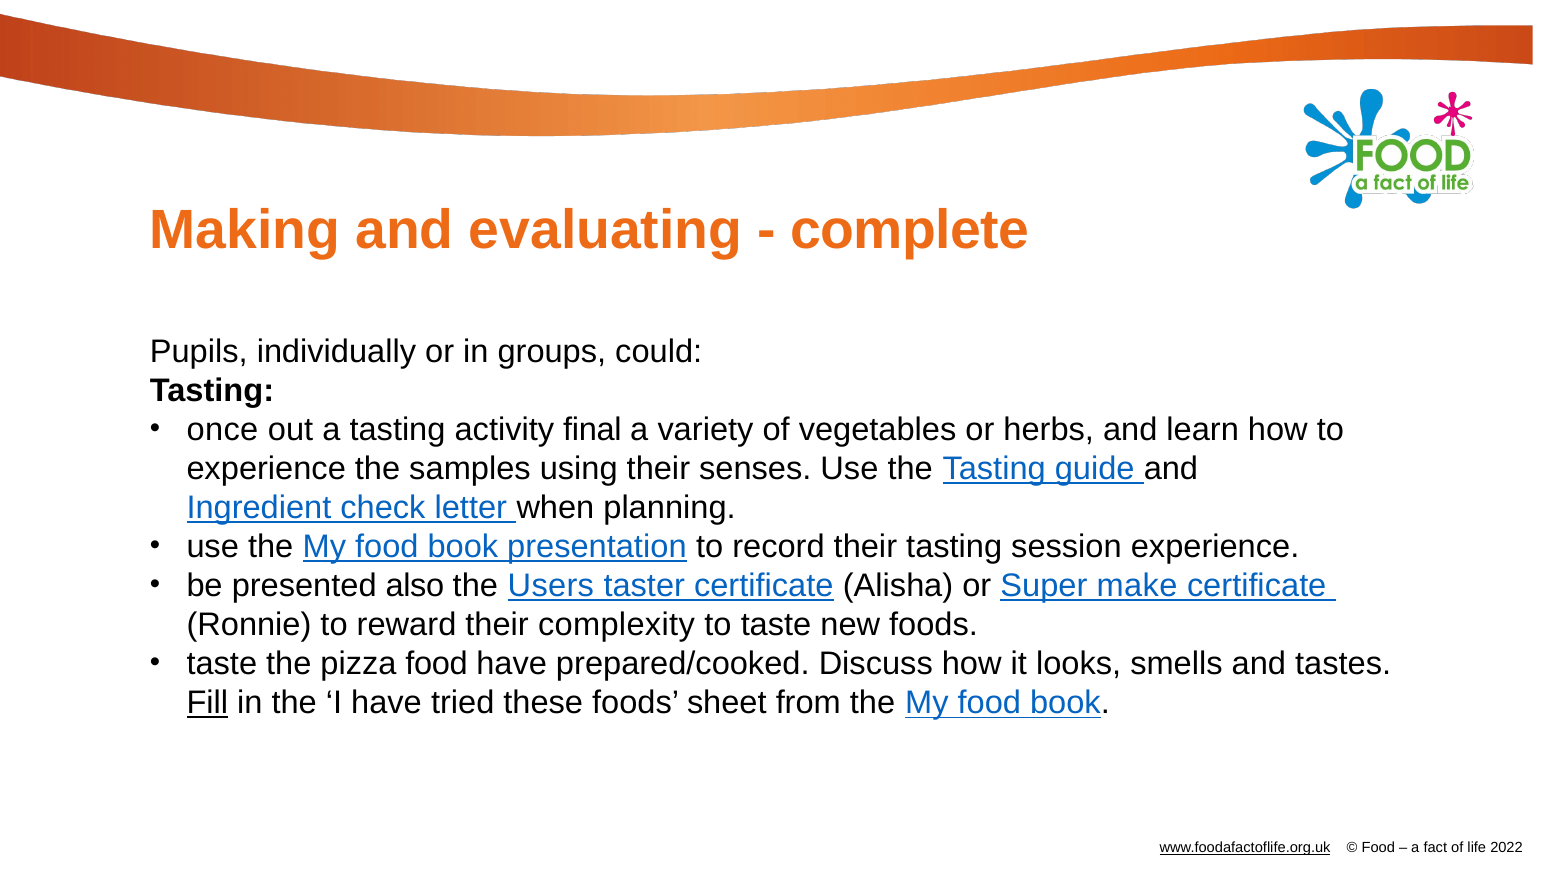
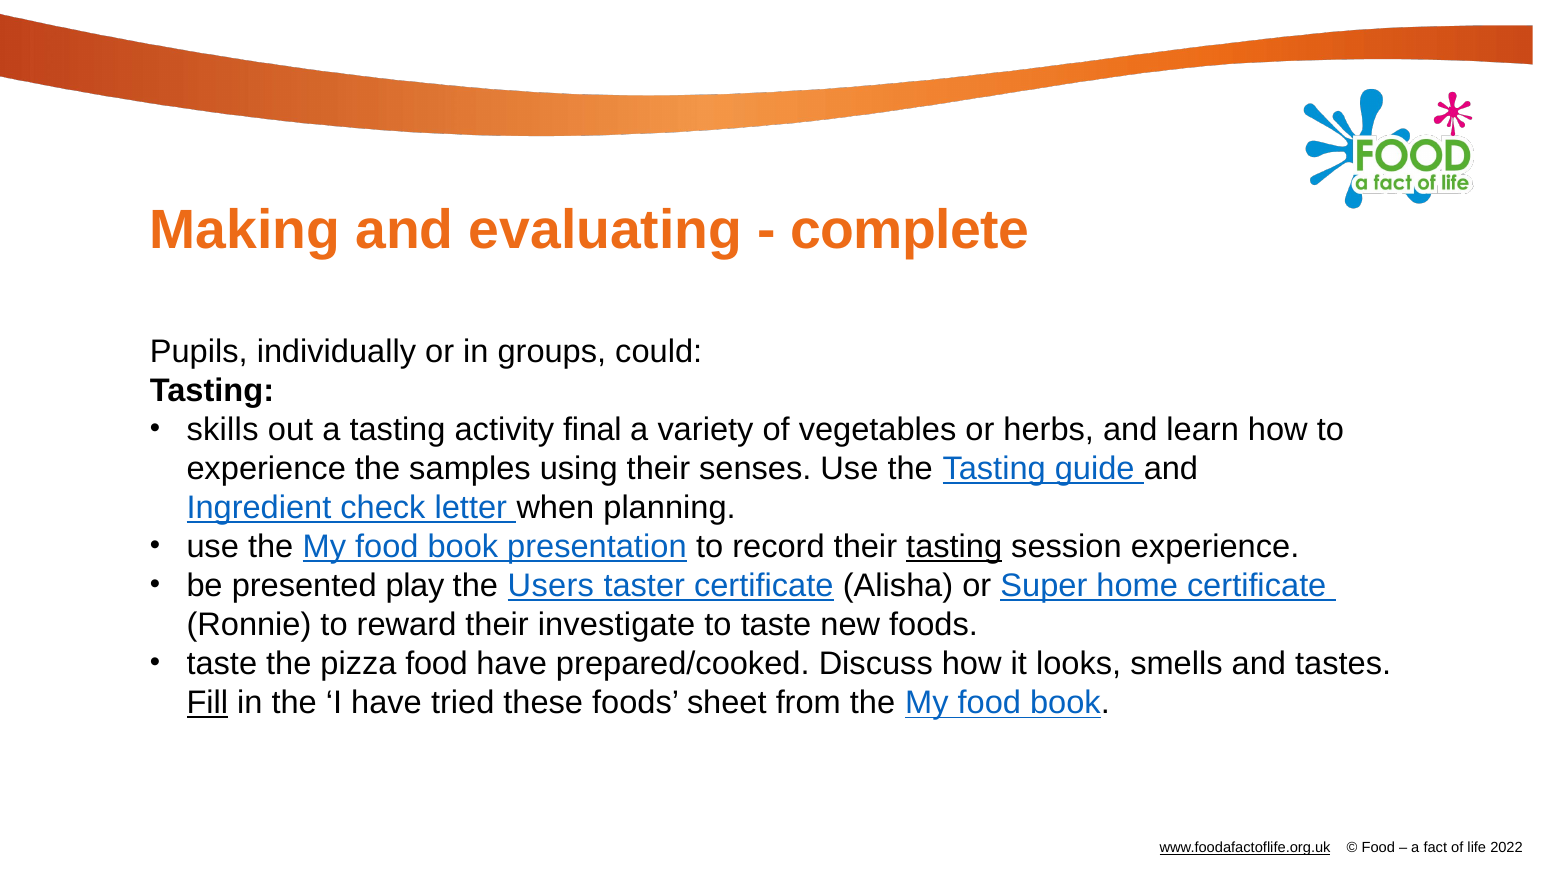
once: once -> skills (223, 430)
tasting underline: none -> present (954, 547)
also: also -> play (415, 586)
make: make -> home (1137, 586)
complexity: complexity -> investigate (616, 625)
